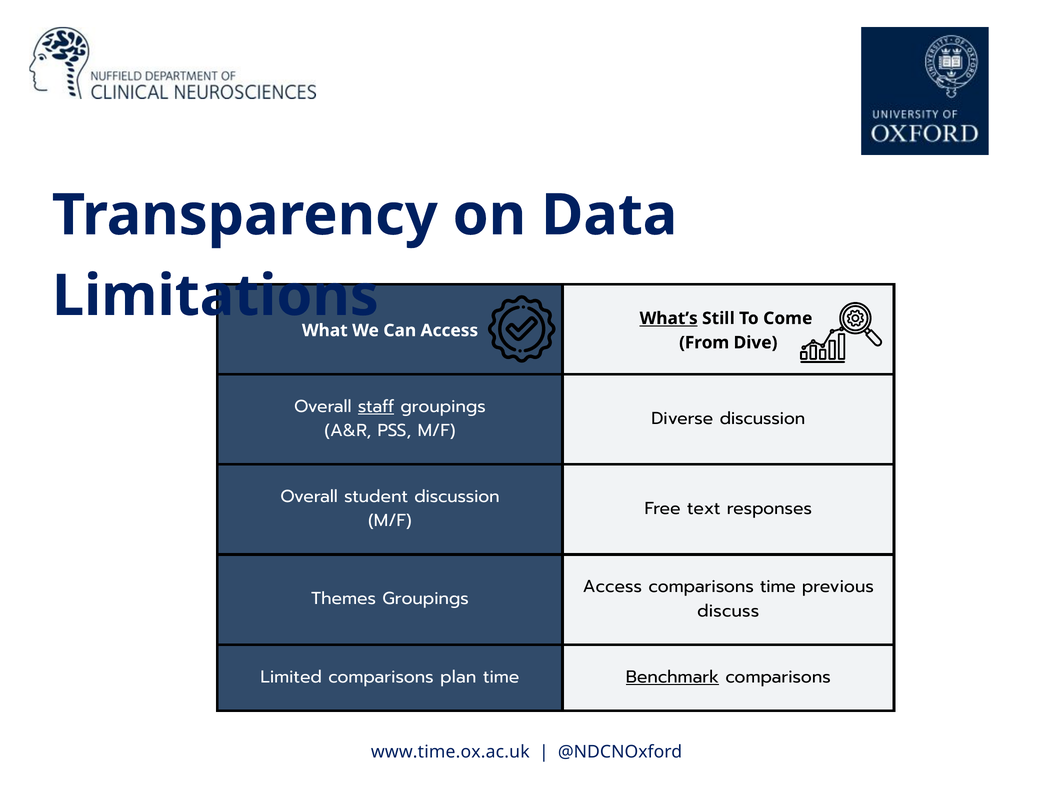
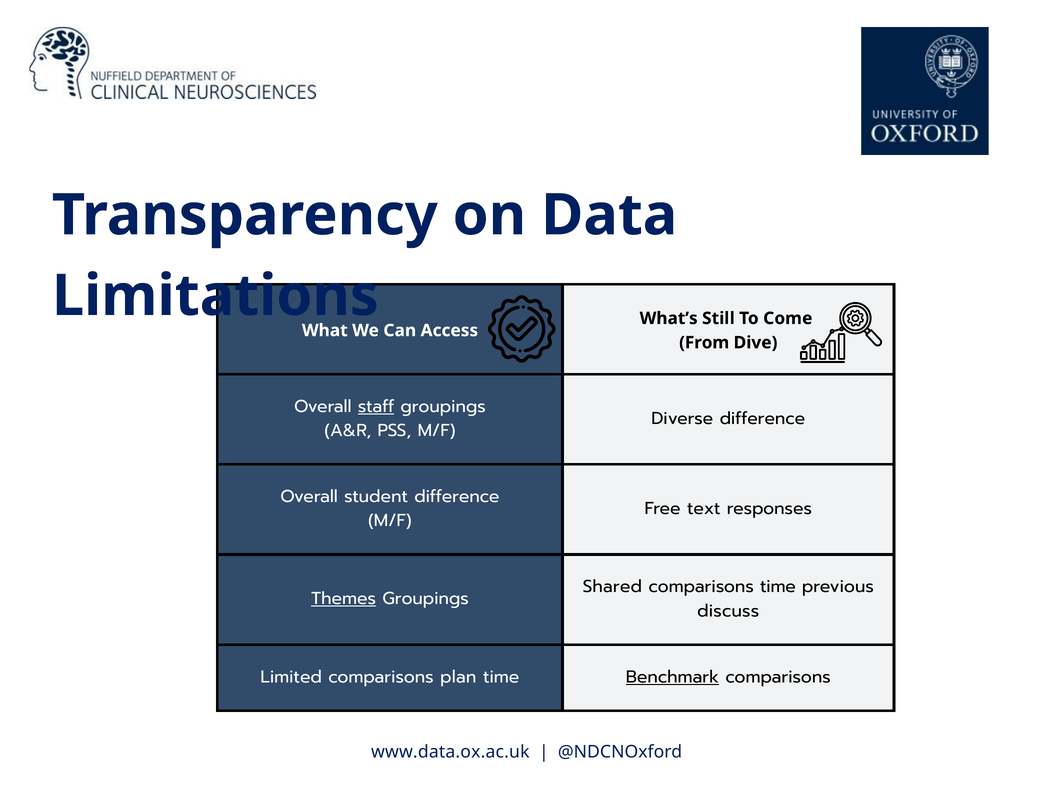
What’s underline: present -> none (669, 319)
Diverse discussion: discussion -> difference (762, 419)
student discussion: discussion -> difference (457, 497)
Access: Access -> Shared (612, 587)
Themes underline: none -> present (344, 599)
www.time.ox.ac.uk: www.time.ox.ac.uk -> www.data.ox.ac.uk (450, 753)
